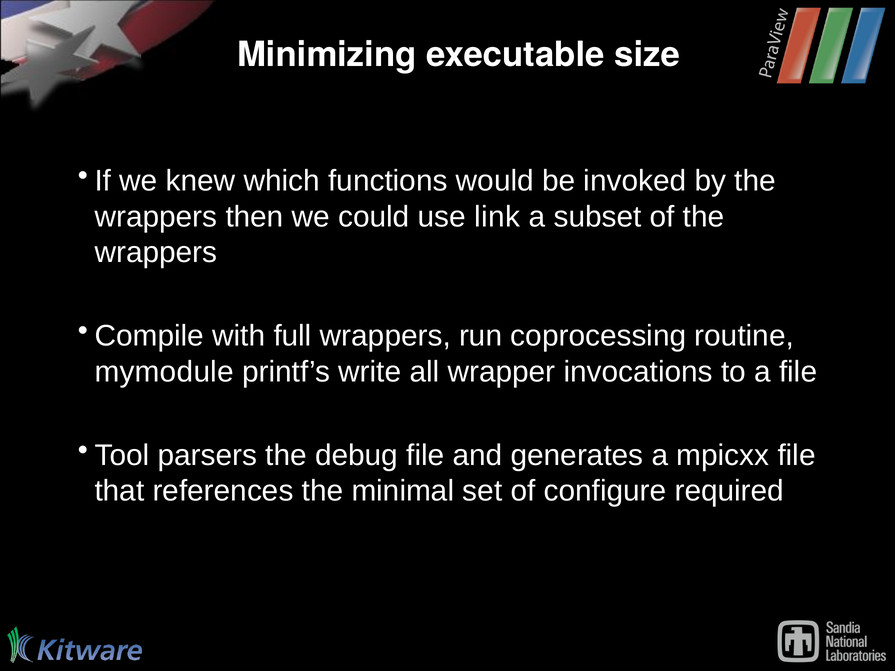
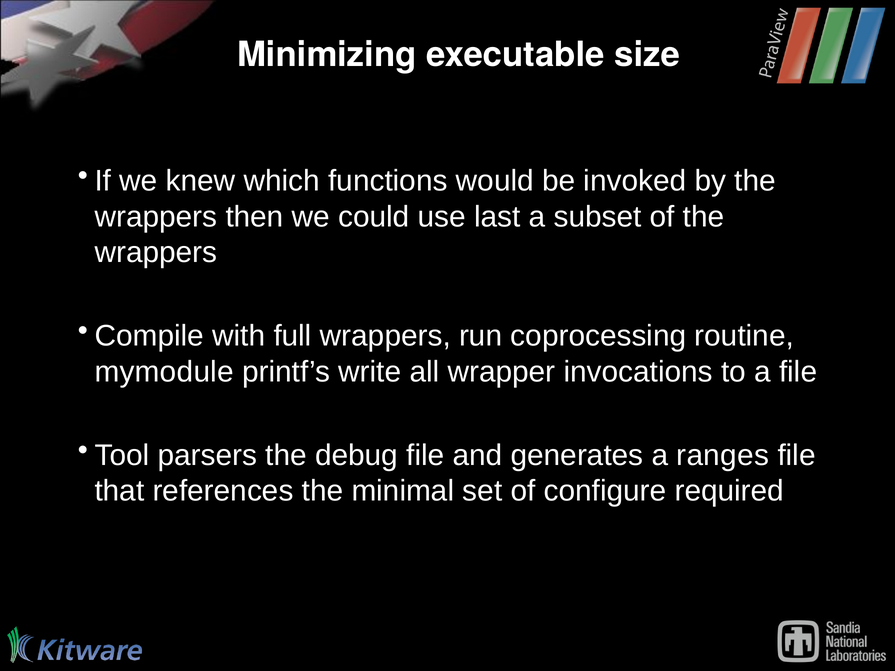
link: link -> last (497, 217)
mpicxx: mpicxx -> ranges (723, 455)
